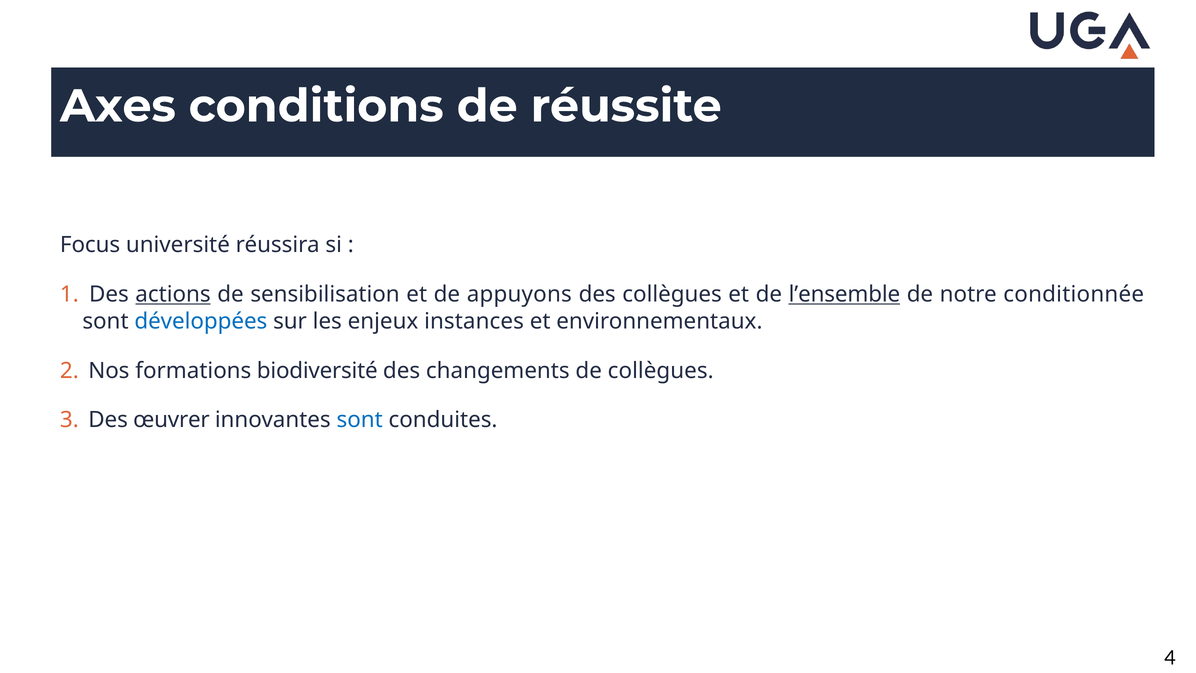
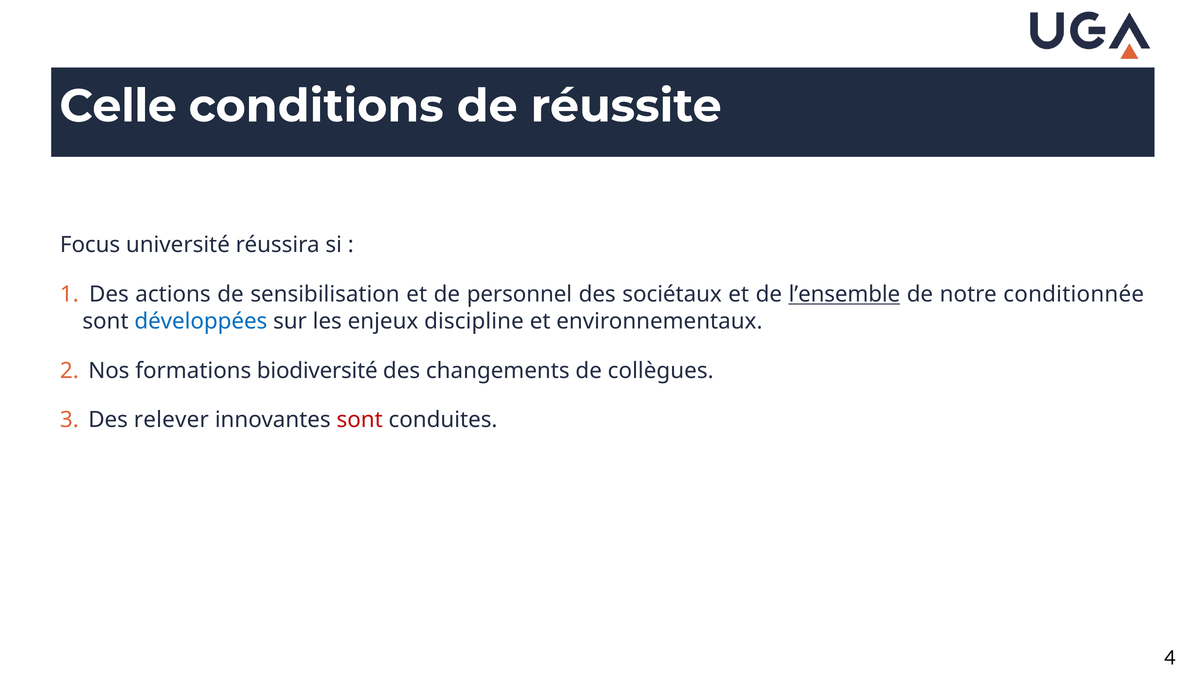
Axes: Axes -> Celle (118, 106)
actions underline: present -> none (173, 294)
appuyons: appuyons -> personnel (519, 294)
des collègues: collègues -> sociétaux (672, 294)
instances: instances -> discipline (474, 321)
œuvrer: œuvrer -> relever (171, 420)
sont colour: blue -> red (360, 420)
